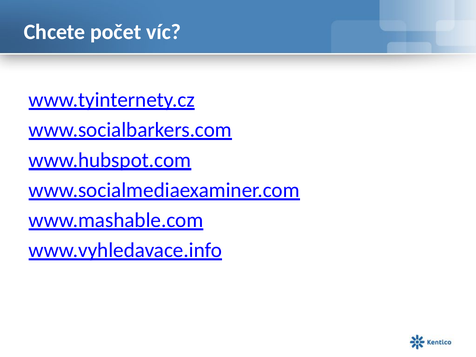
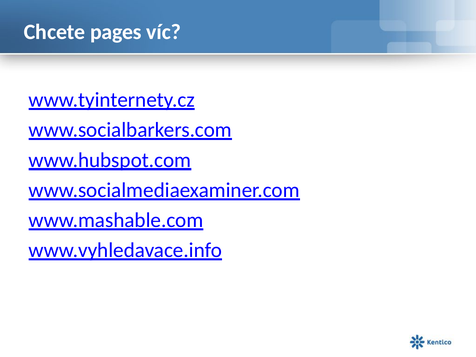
počet: počet -> pages (116, 32)
